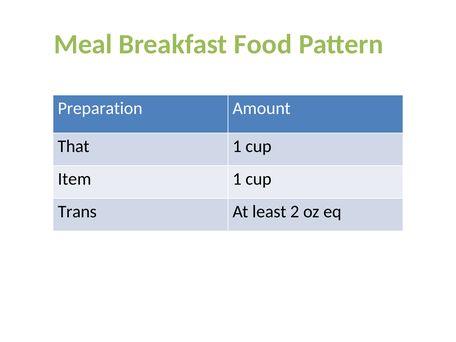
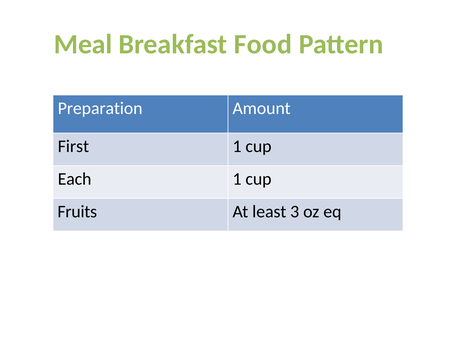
That: That -> First (73, 146)
Item: Item -> Each (75, 179)
Trans: Trans -> Fruits (77, 212)
2: 2 -> 3 (295, 212)
